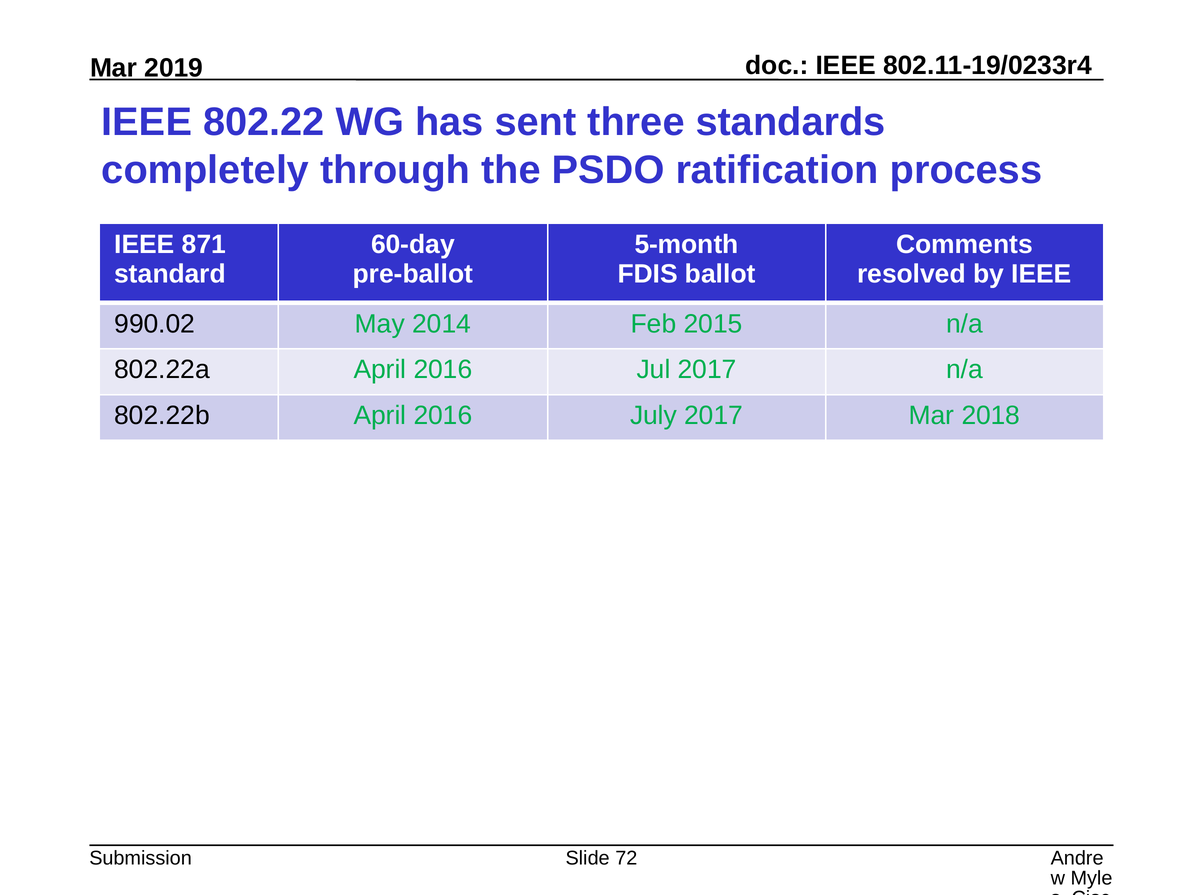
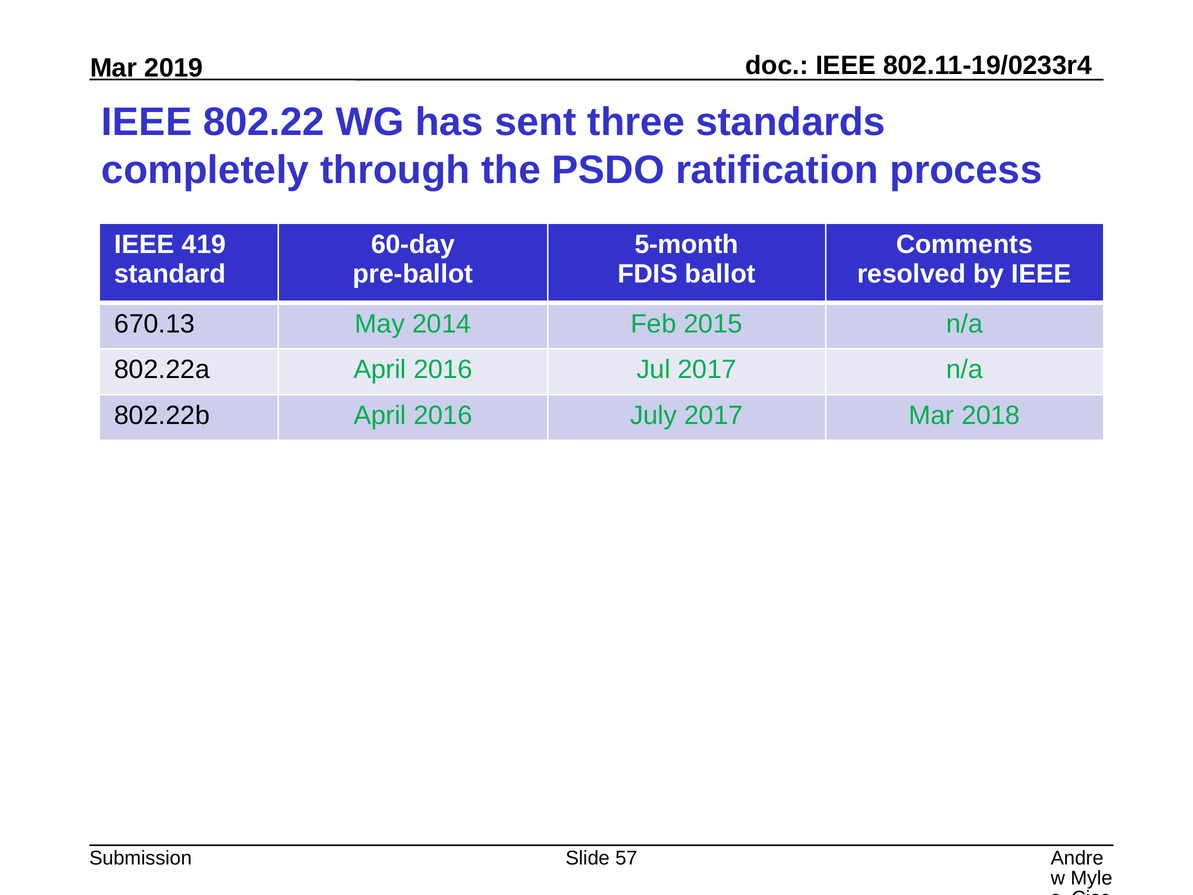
871: 871 -> 419 (204, 244)
990.02: 990.02 -> 670.13 (155, 324)
72: 72 -> 57 (626, 858)
